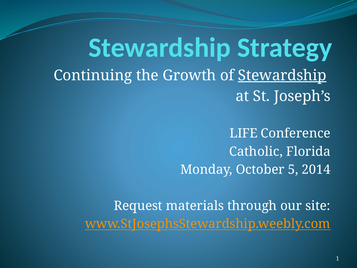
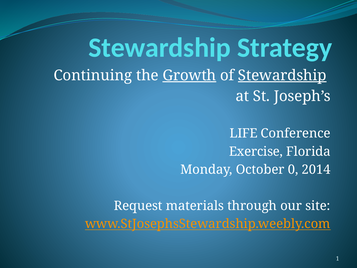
Growth underline: none -> present (189, 75)
Catholic: Catholic -> Exercise (256, 151)
5: 5 -> 0 (293, 169)
